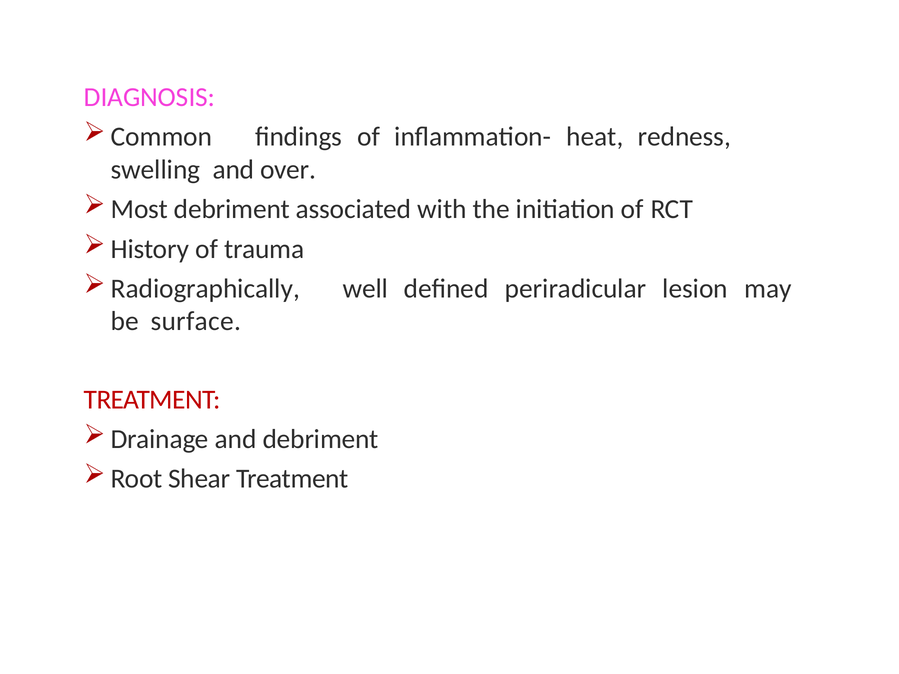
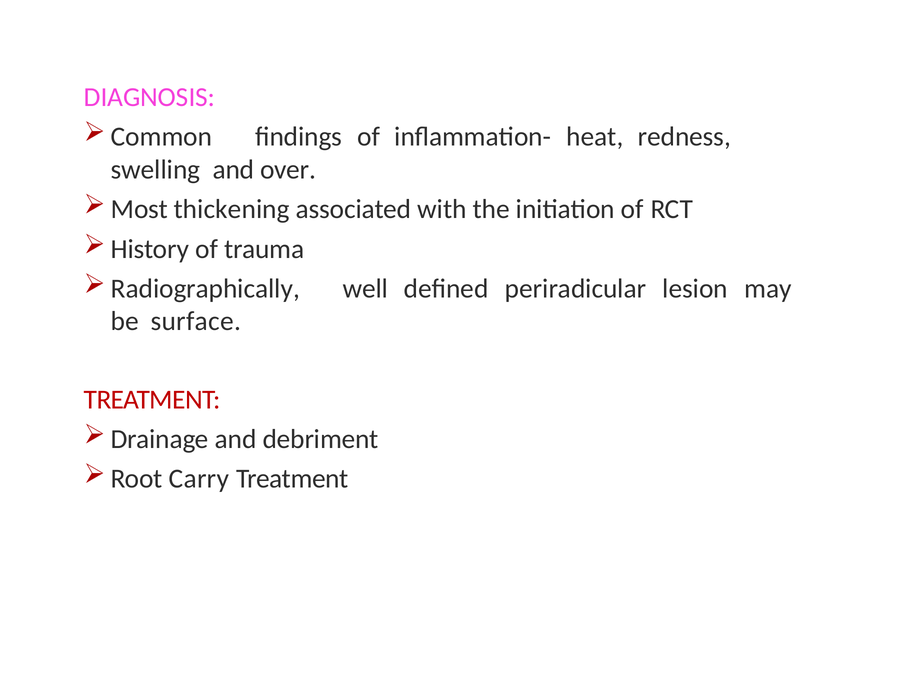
Most debriment: debriment -> thickening (232, 209)
Shear: Shear -> Carry (199, 479)
